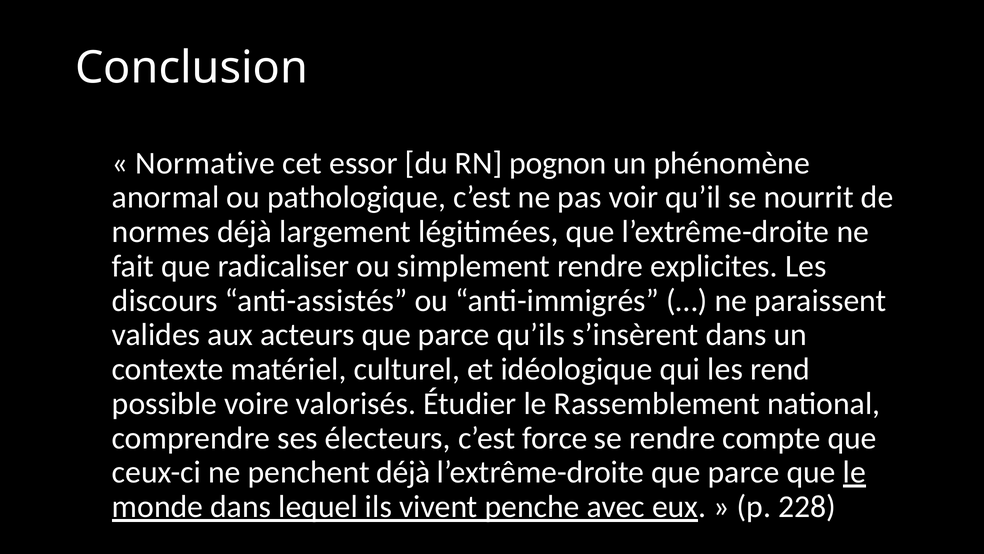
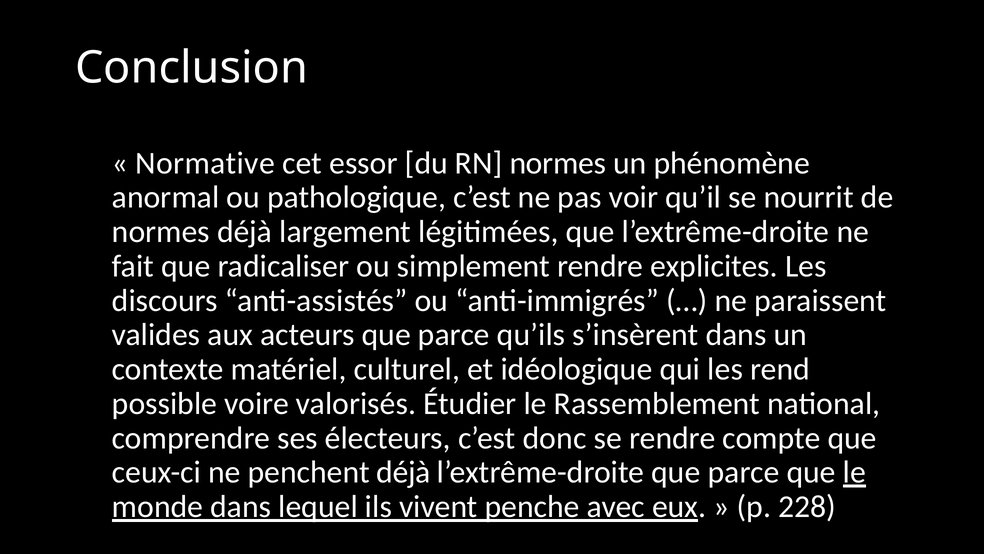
RN pognon: pognon -> normes (558, 163)
force: force -> donc (555, 438)
